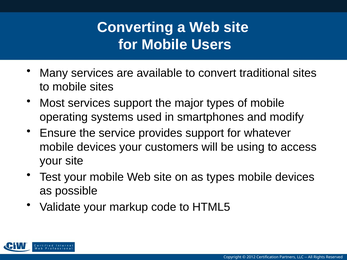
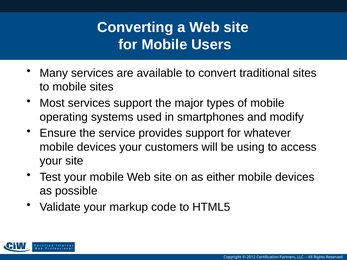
as types: types -> either (221, 177)
